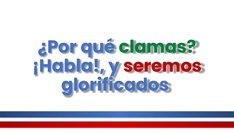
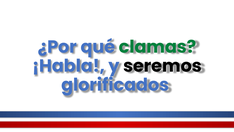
seremos colour: red -> black (162, 66)
